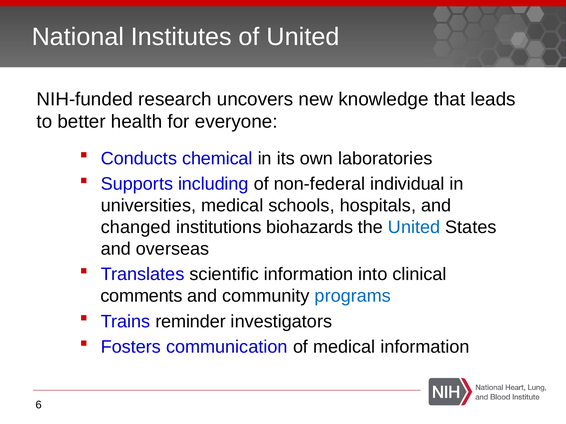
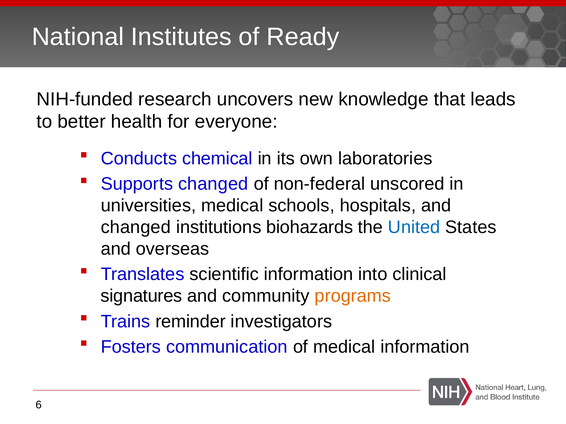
of United: United -> Ready (303, 37)
Supports including: including -> changed (213, 184)
individual: individual -> unscored (407, 184)
comments: comments -> signatures (141, 296)
programs colour: blue -> orange (353, 296)
